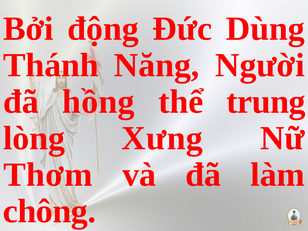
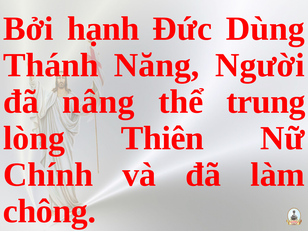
động: động -> hạnh (103, 29)
hồng: hồng -> nâng (98, 102)
Xưng: Xưng -> Thiên (162, 138)
Thơm: Thơm -> Chính (48, 175)
